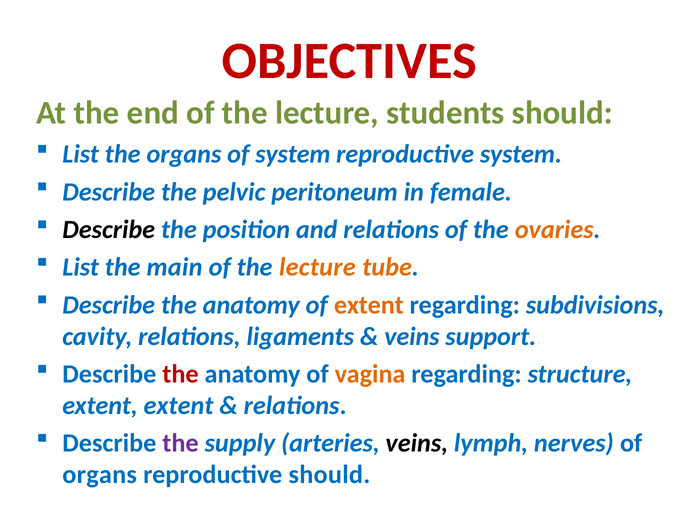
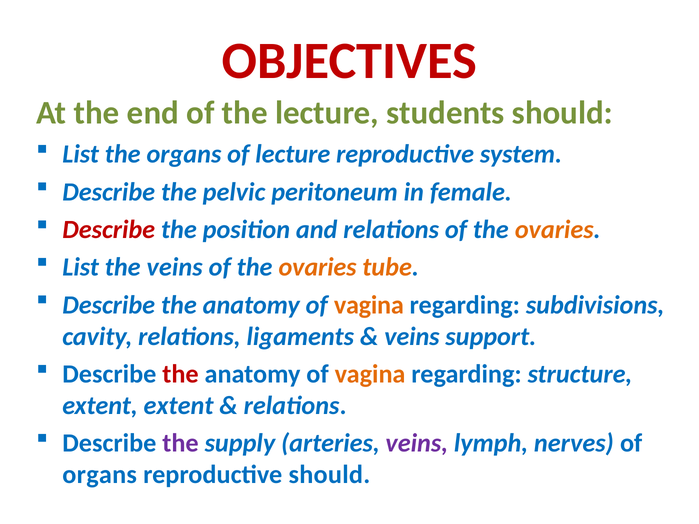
of system: system -> lecture (293, 154)
Describe colour: black -> red (109, 230)
the main: main -> veins (175, 267)
lecture: lecture -> ovaries (318, 267)
extent: extent -> vagina (369, 305)
veins colour: black -> purple (417, 443)
